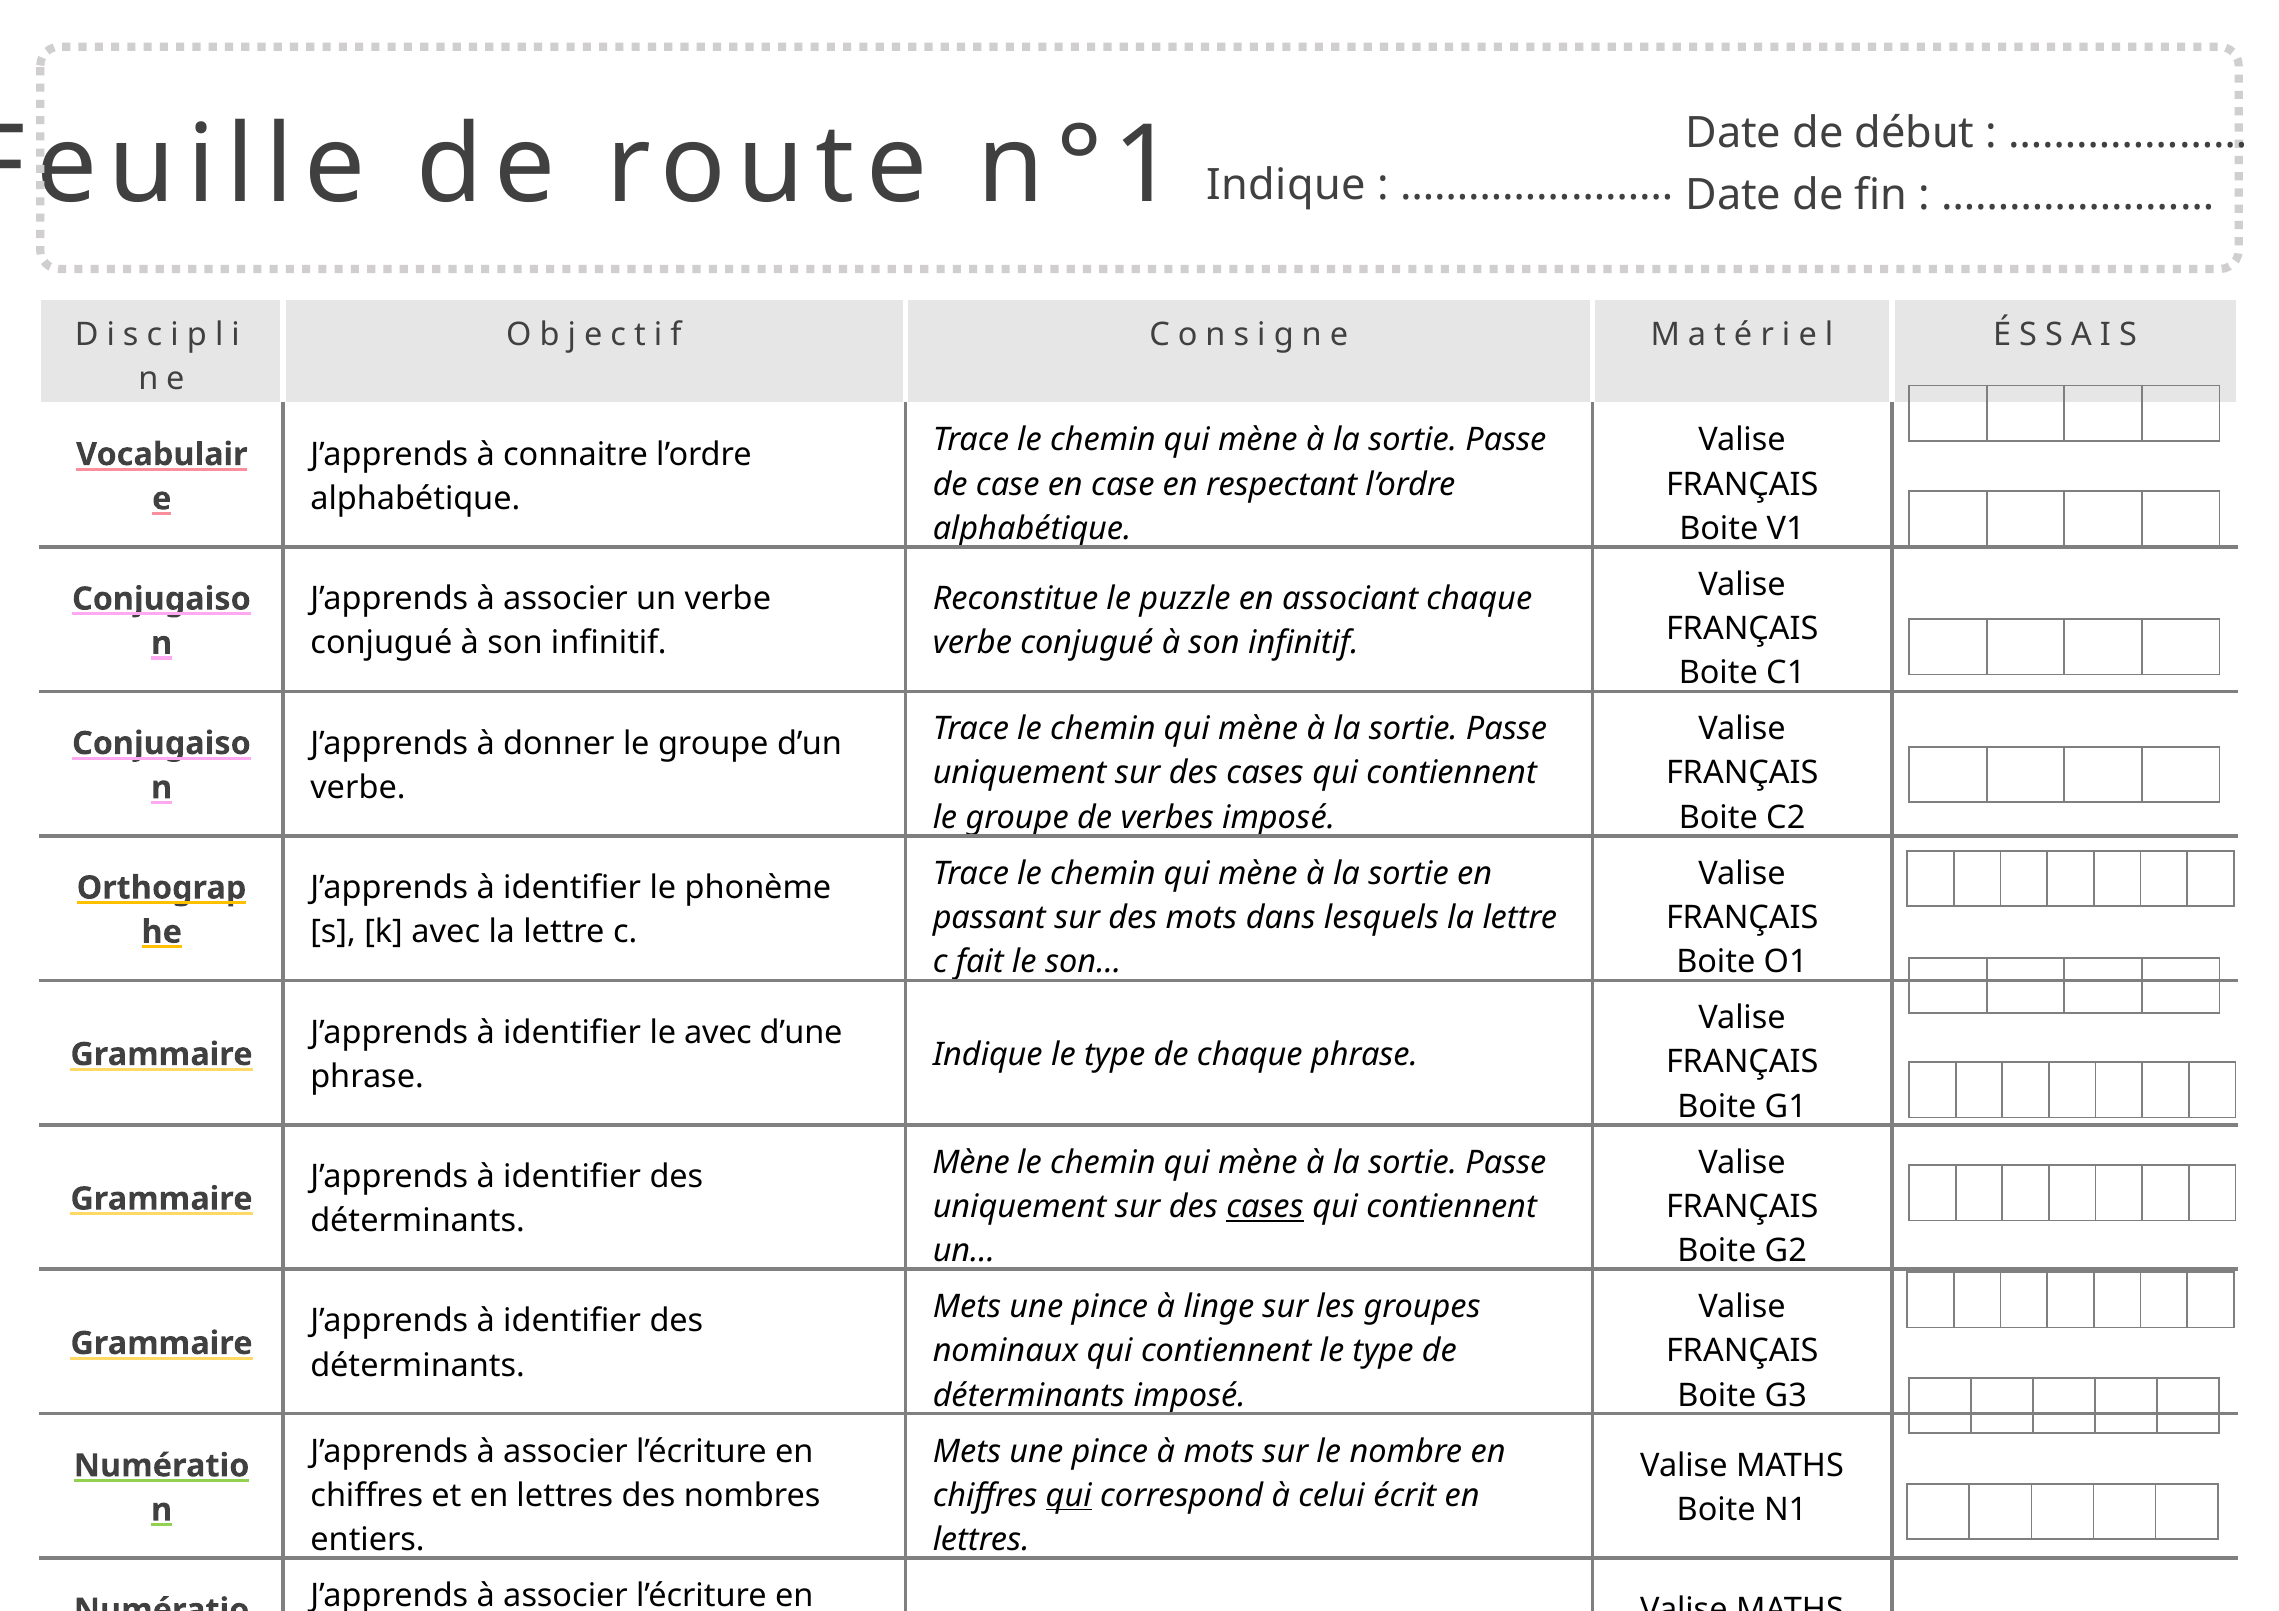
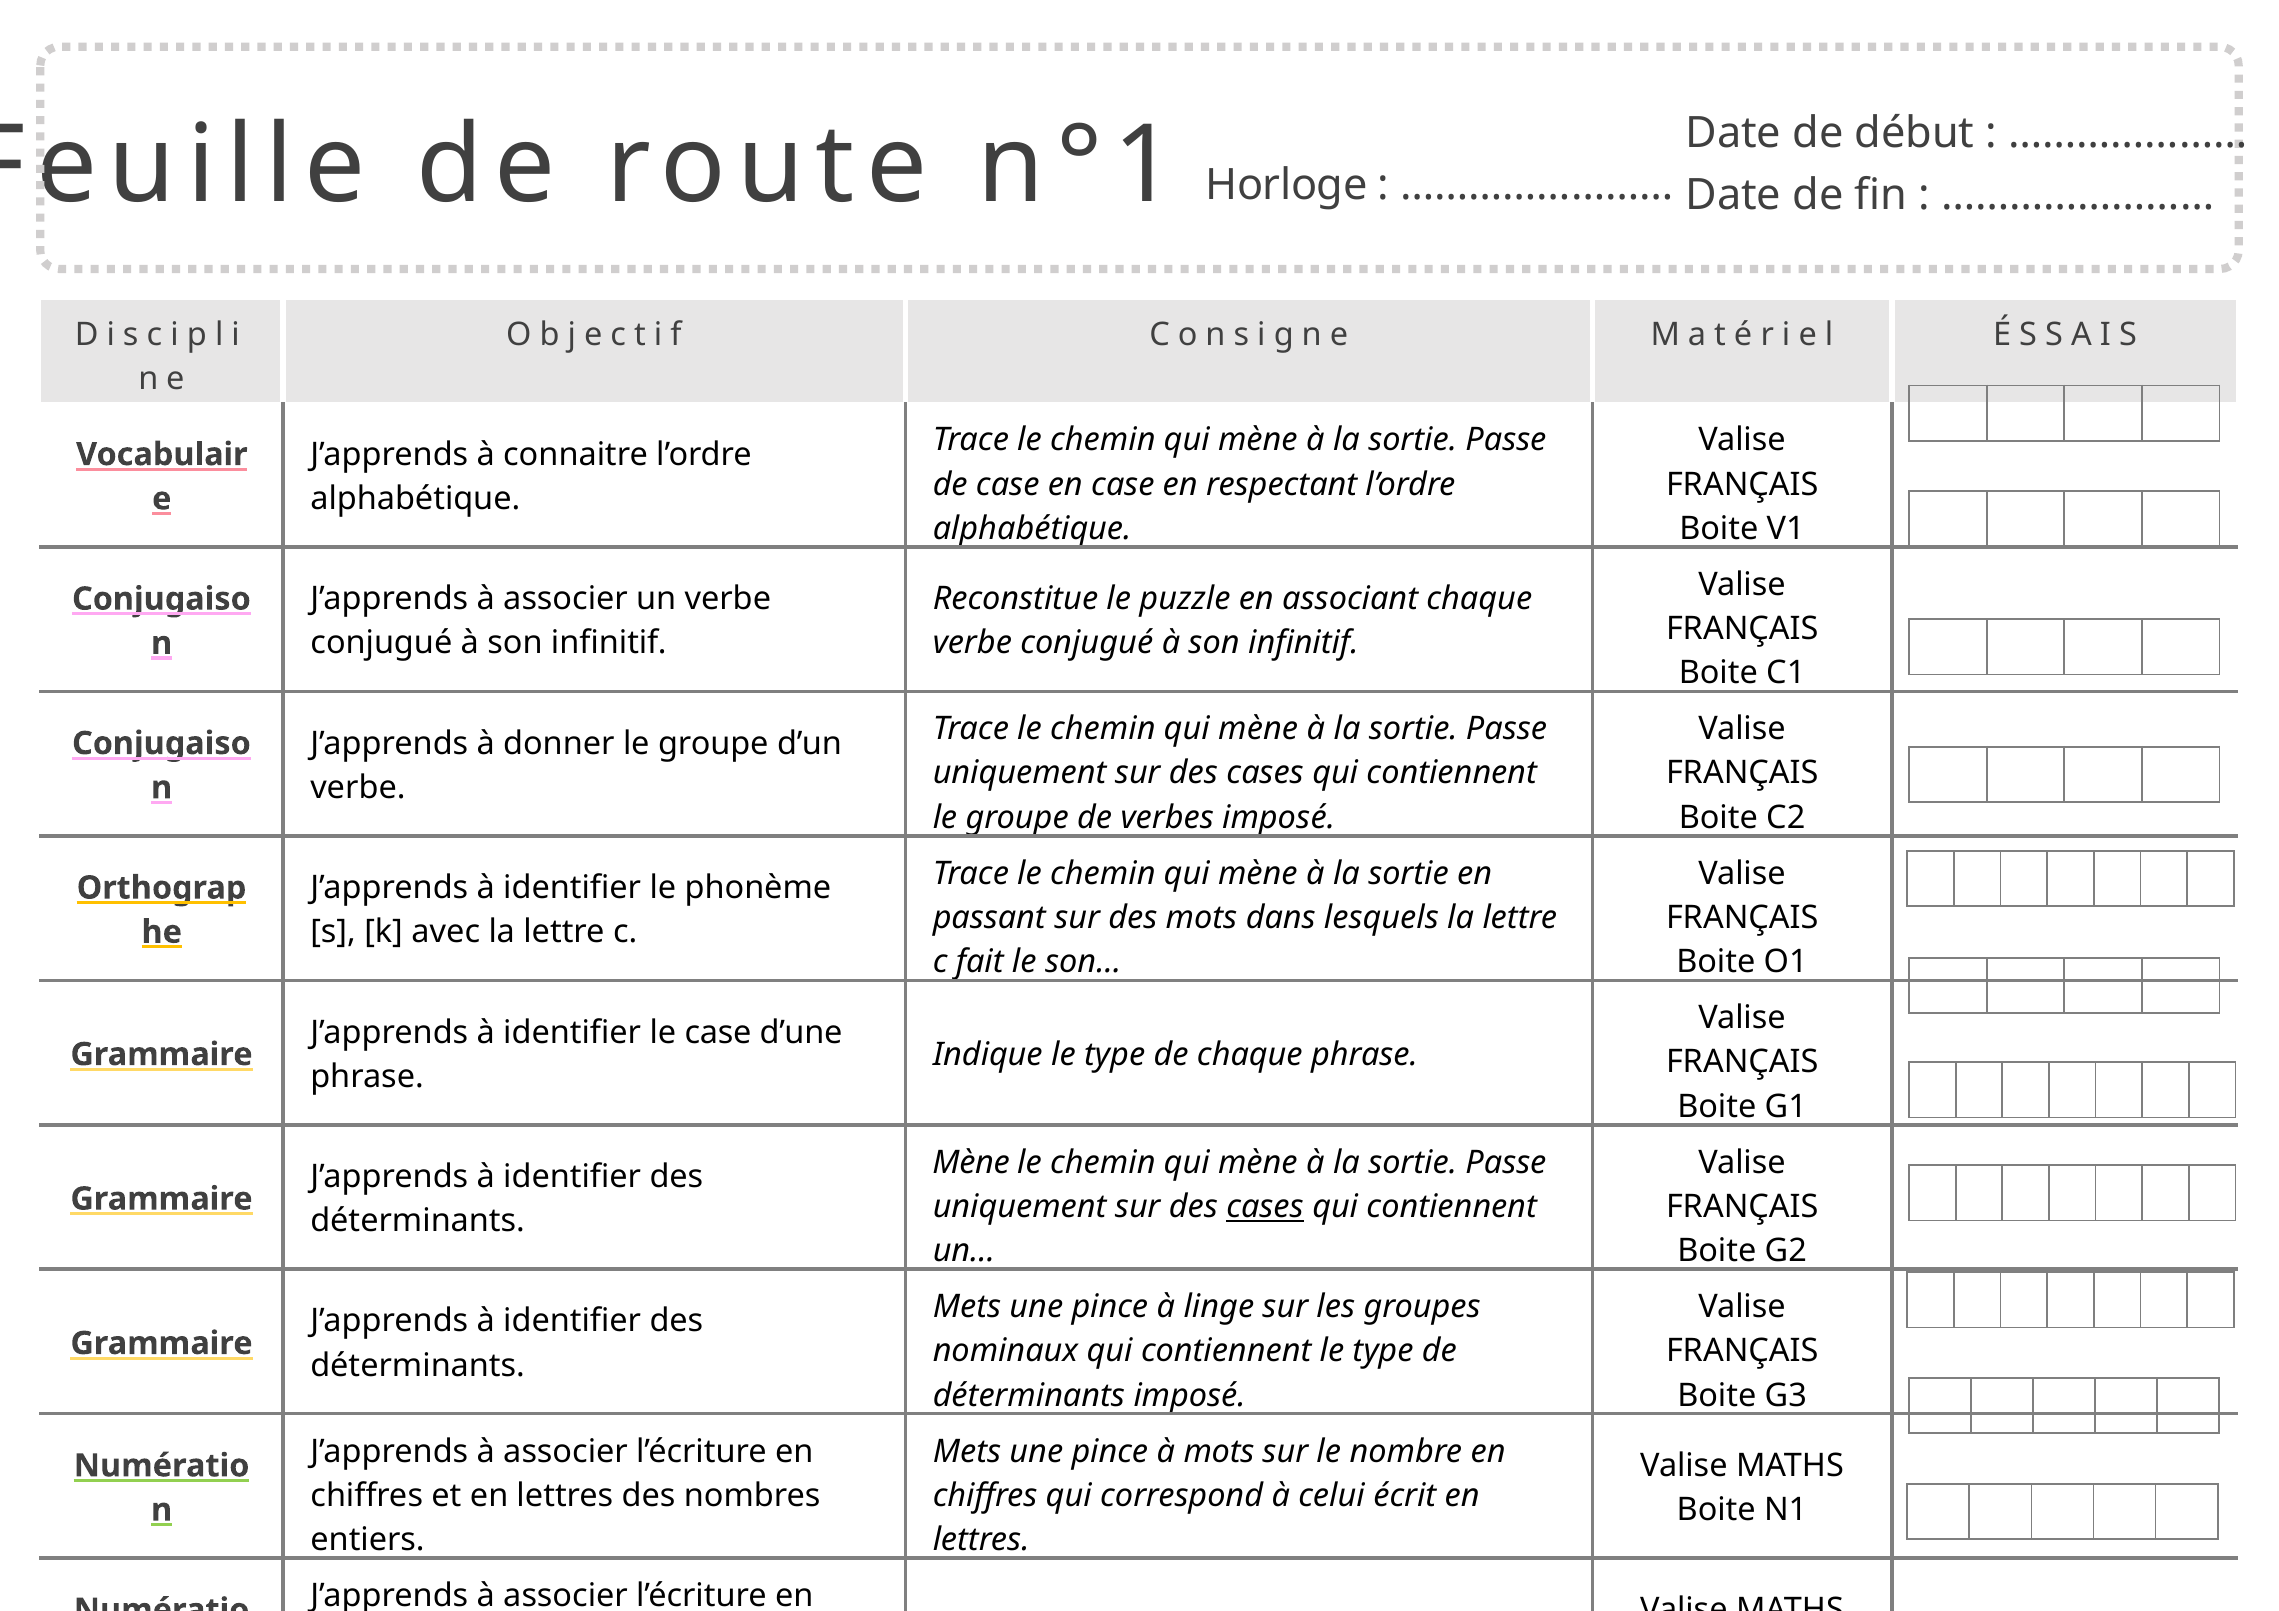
n°1 Indique: Indique -> Horloge (1286, 185)
le avec: avec -> case (718, 1033)
qui underline: present -> none (1069, 1496)
